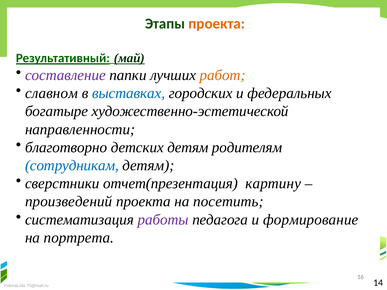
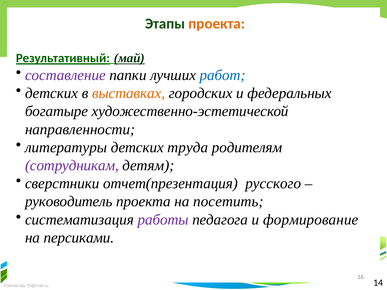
работ colour: orange -> blue (223, 75)
славном: славном -> детских (52, 93)
выставках colour: blue -> orange (129, 93)
благотворно: благотворно -> литературы (66, 147)
детских детям: детям -> труда (188, 147)
сотрудникам colour: blue -> purple (72, 166)
картину: картину -> русского (273, 184)
произведений: произведений -> руководитель (69, 202)
портрета: портрета -> персиками (79, 238)
